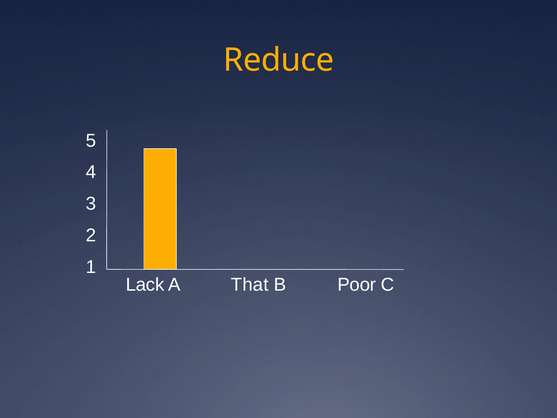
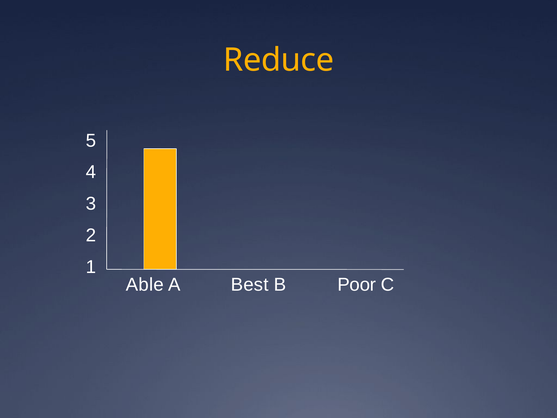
Lack: Lack -> Able (145, 284)
That: That -> Best (250, 284)
